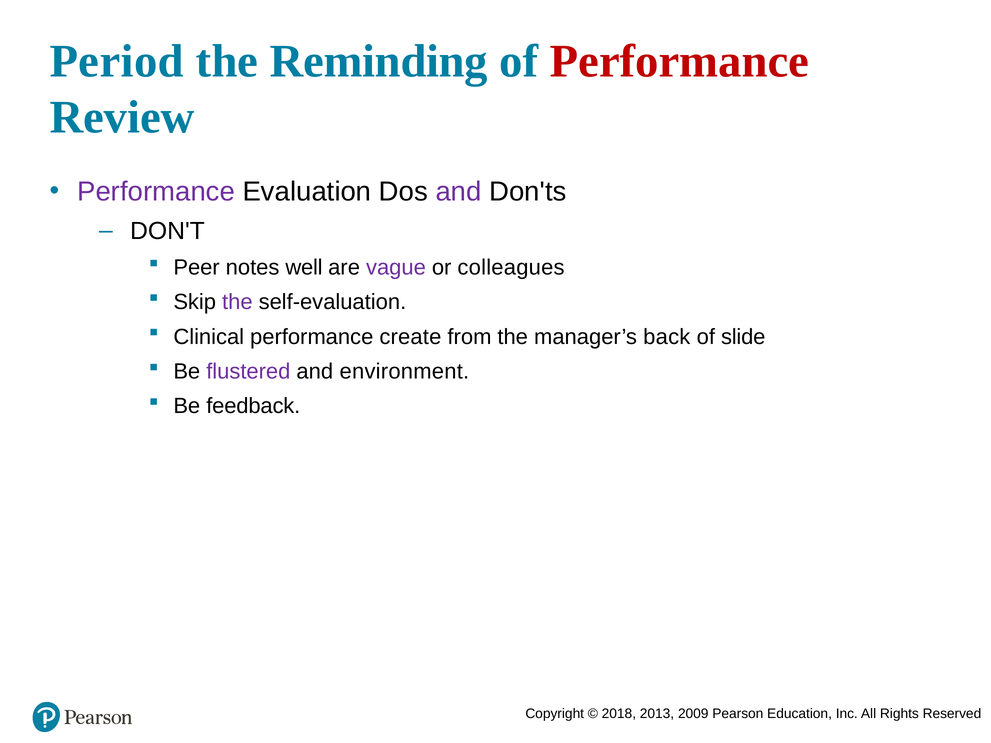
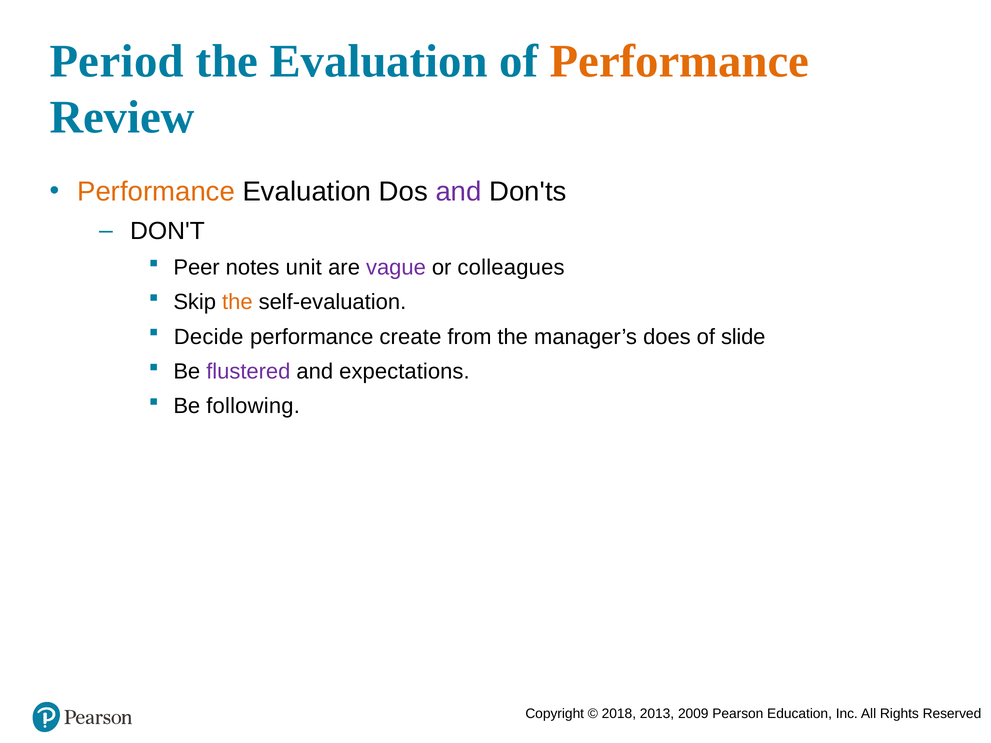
the Reminding: Reminding -> Evaluation (379, 61)
Performance colour: red -> orange (679, 61)
Performance colour: purple -> orange (156, 192)
well: well -> unit (304, 267)
the colour: purple -> orange (237, 302)
Clinical: Clinical -> Decide (209, 337)
back: back -> does (667, 337)
environment: environment -> expectations (404, 372)
feedback: feedback -> following (253, 406)
